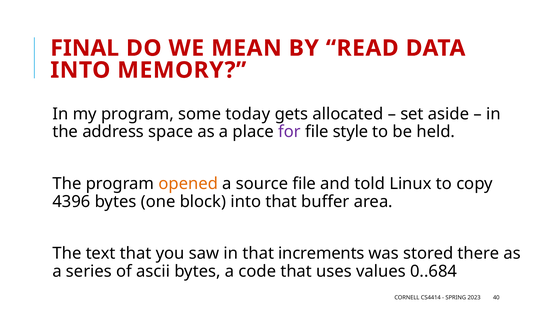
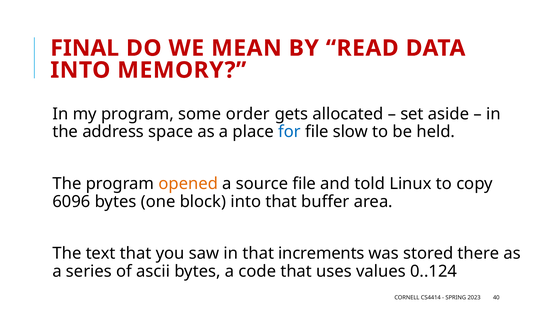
today: today -> order (248, 114)
for colour: purple -> blue (289, 132)
style: style -> slow (350, 132)
4396: 4396 -> 6096 (71, 202)
0..684: 0..684 -> 0..124 (434, 272)
